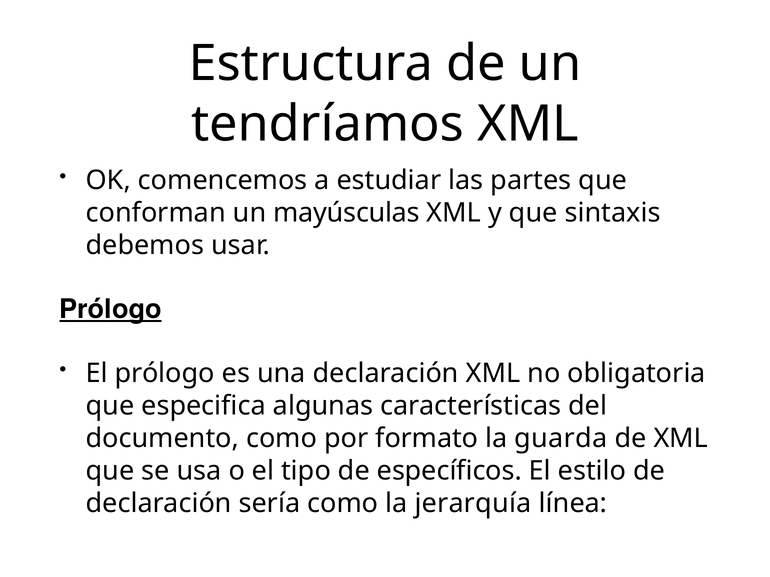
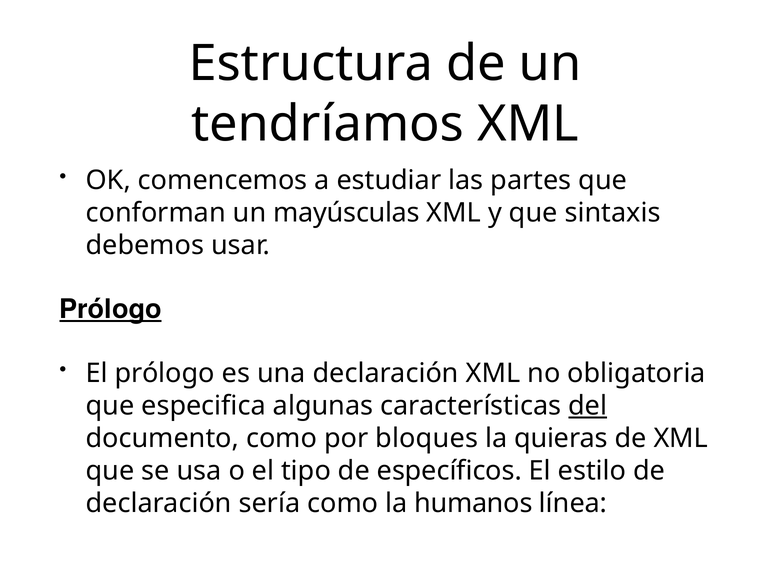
del underline: none -> present (588, 406)
formato: formato -> bloques (427, 439)
guarda: guarda -> quieras (561, 439)
jerarquía: jerarquía -> humanos (473, 504)
